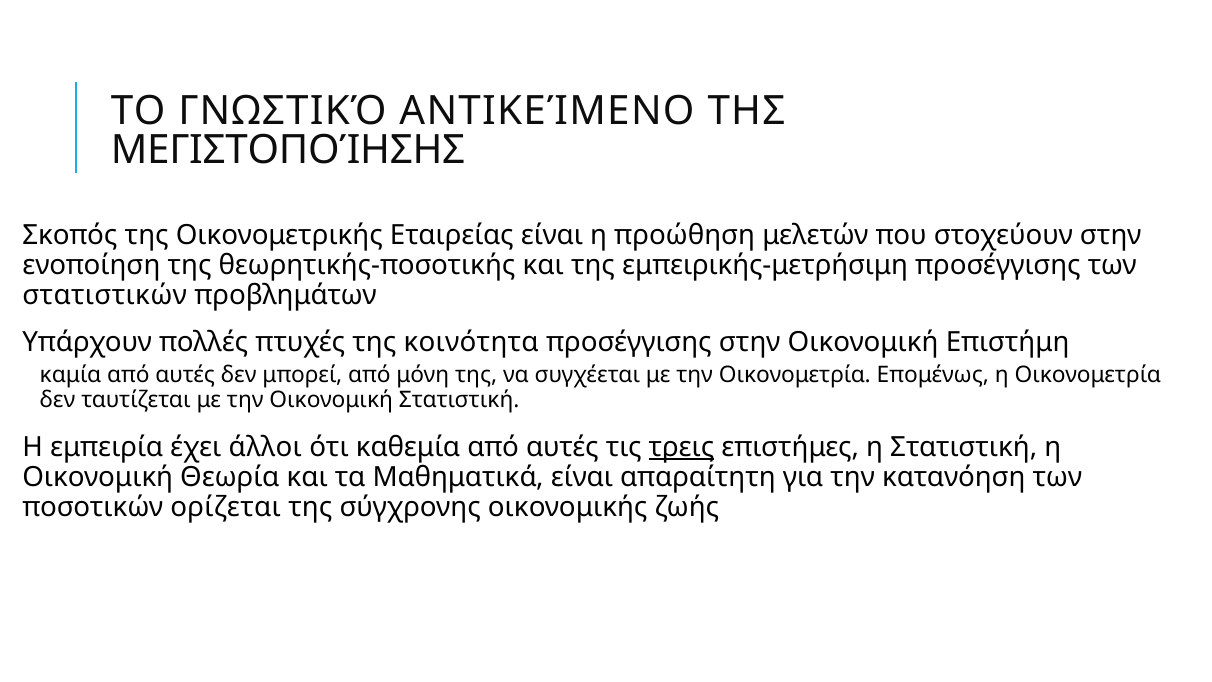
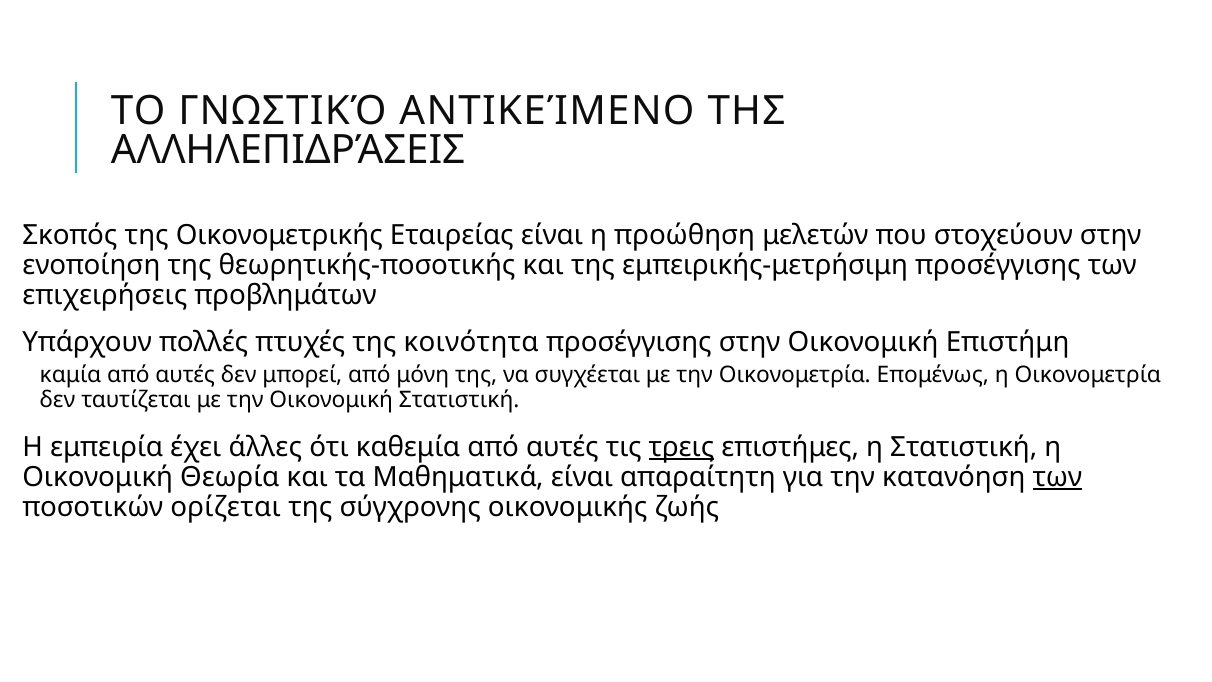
ΜΕΓΙΣΤΟΠΟΊΗΣΗΣ: ΜΕΓΙΣΤΟΠΟΊΗΣΗΣ -> ΑΛΛΗΛΕΠΙΔΡΆΣΕΙΣ (288, 150)
στατιστικών: στατιστικών -> επιχειρήσεις (105, 295)
άλλοι: άλλοι -> άλλες (265, 447)
των underline: none -> present (1057, 477)
